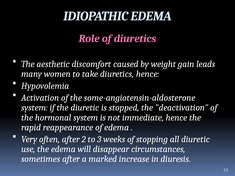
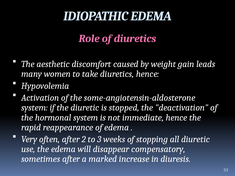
circumstances: circumstances -> compensatory (158, 149)
